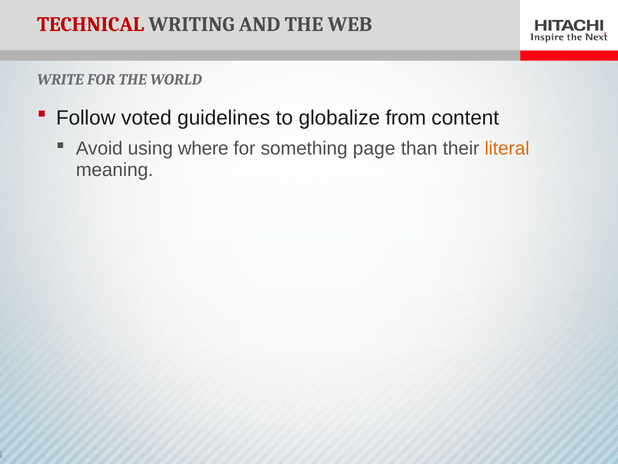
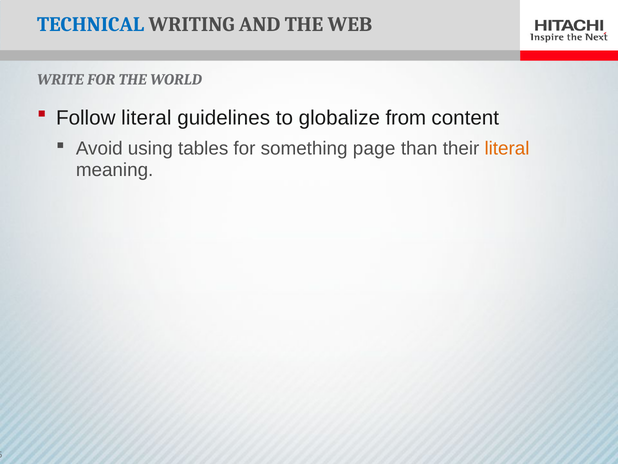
TECHNICAL colour: red -> blue (91, 24)
Follow voted: voted -> literal (146, 118)
where: where -> tables (203, 148)
